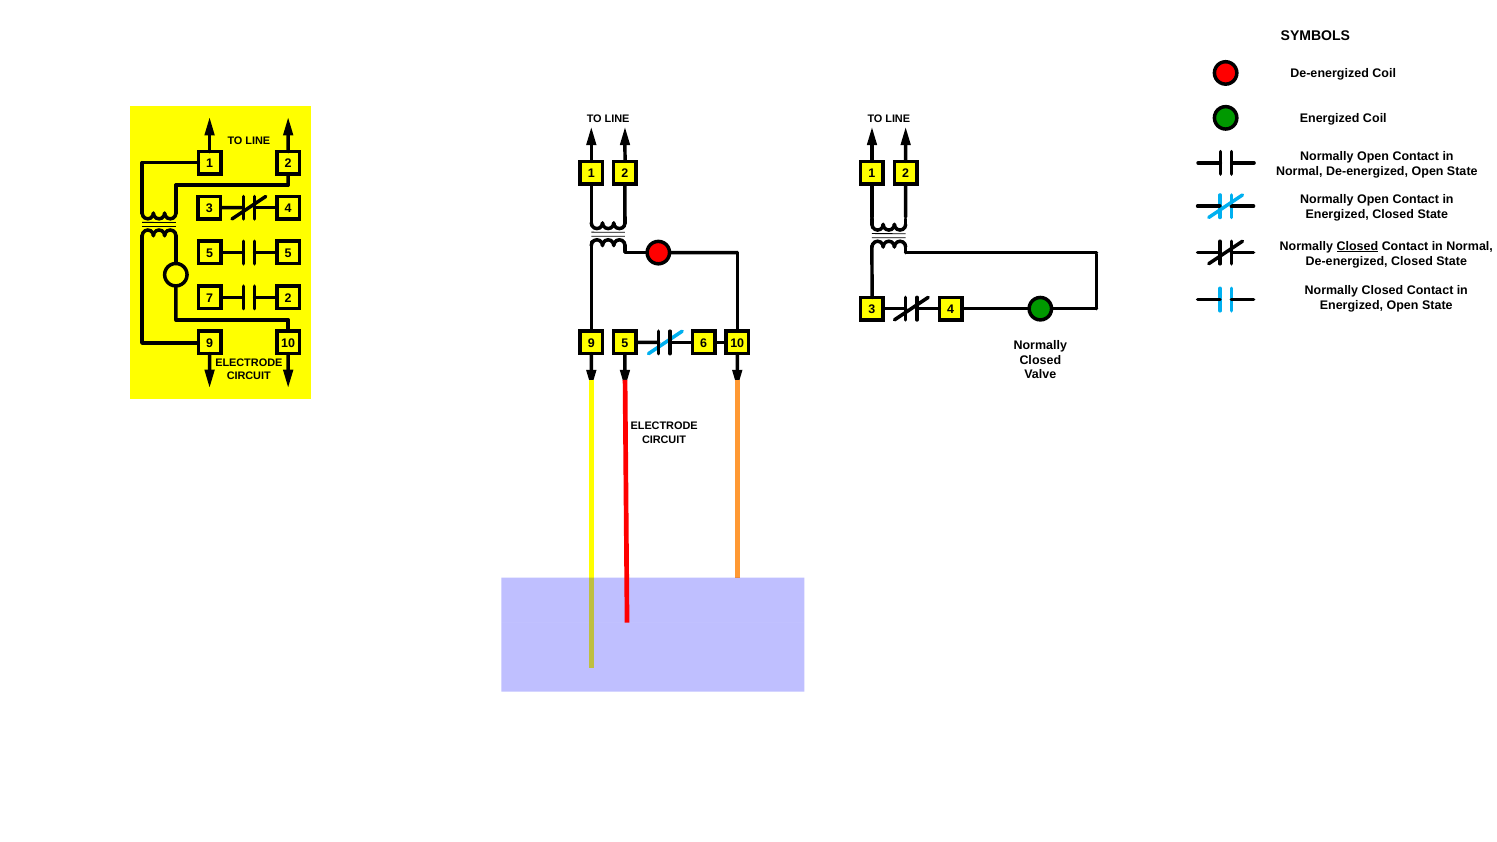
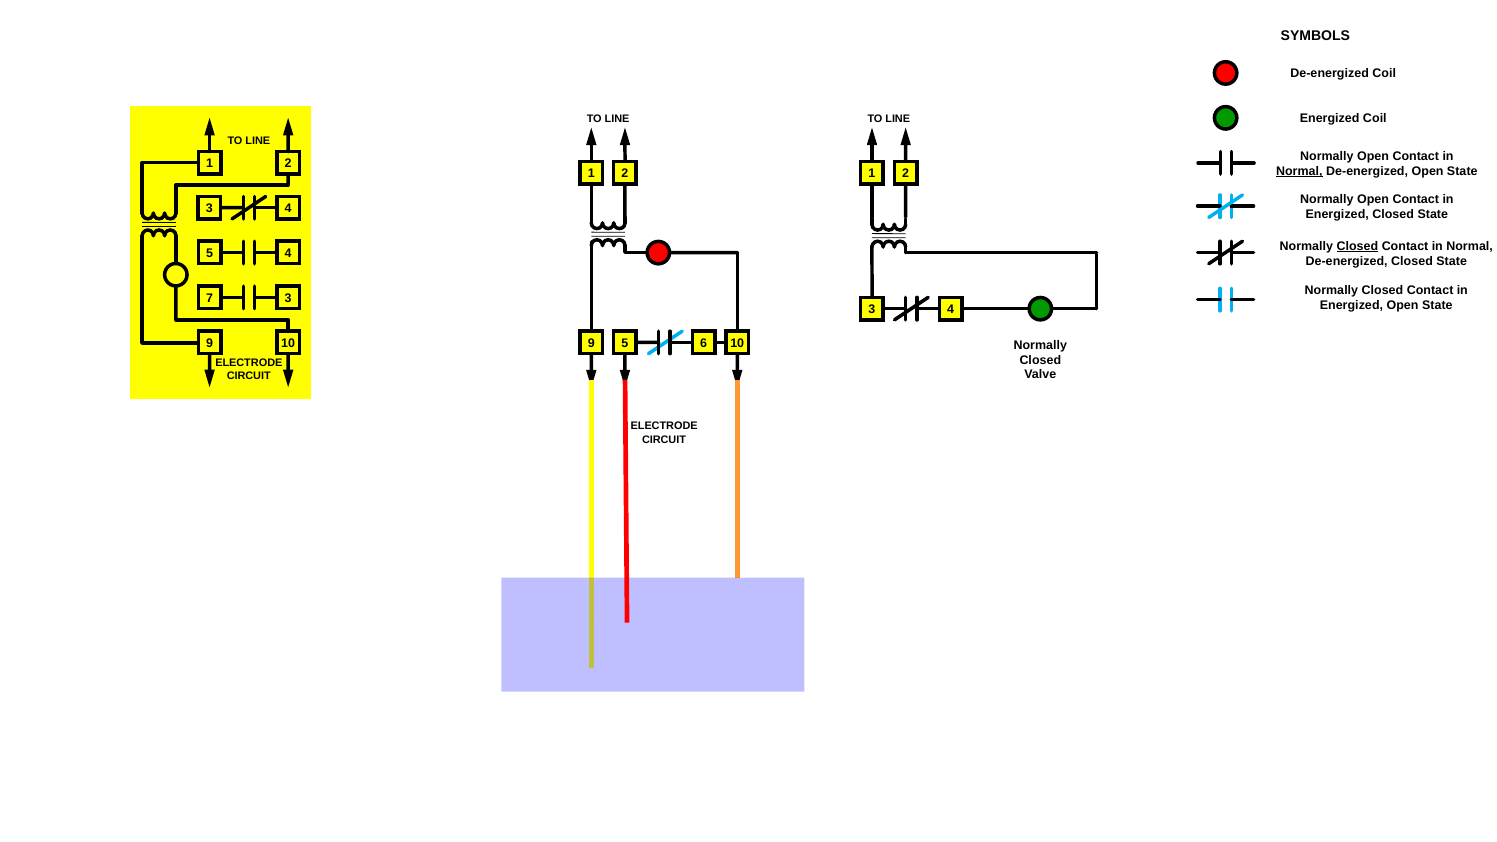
Normal underline: none -> present (1299, 171)
5 5: 5 -> 4 (288, 253)
7 2: 2 -> 3 (288, 298)
